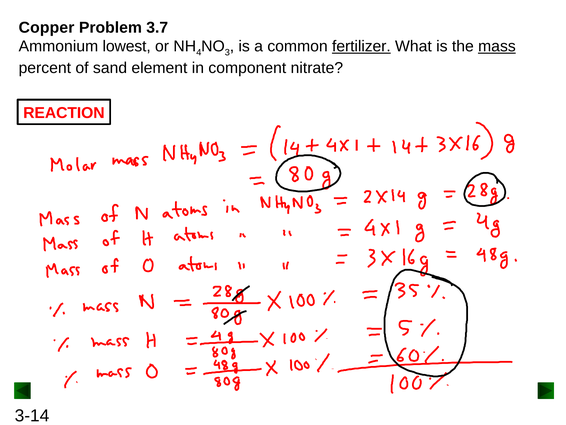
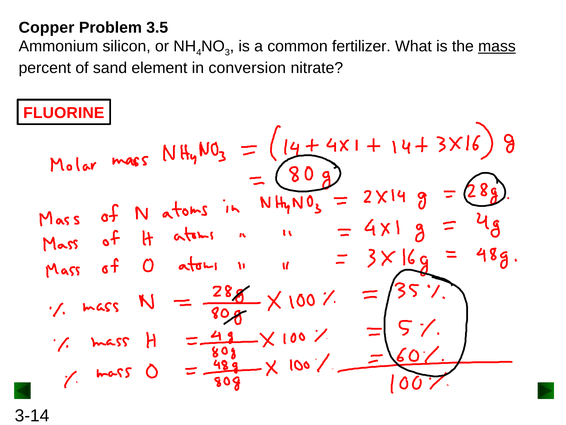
3.7: 3.7 -> 3.5 (157, 28)
lowest: lowest -> silicon (127, 46)
fertilizer underline: present -> none (361, 46)
component: component -> conversion (247, 68)
REACTION: REACTION -> FLUORINE (64, 113)
